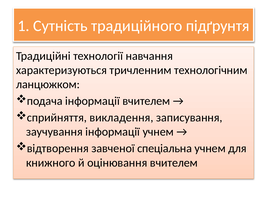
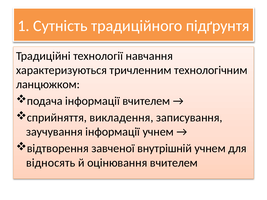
спеціальна: спеціальна -> внутрішній (165, 149)
книжного: книжного -> відносять (51, 163)
